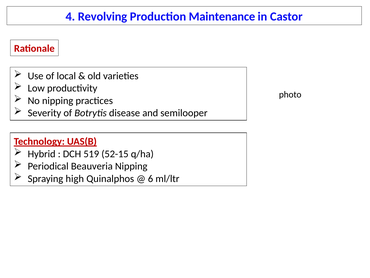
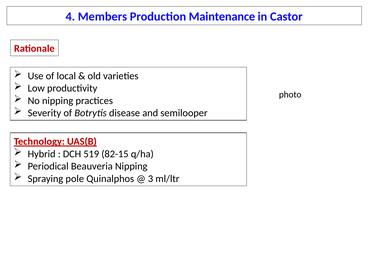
Revolving: Revolving -> Members (102, 17)
52-15: 52-15 -> 82-15 (115, 154)
high: high -> pole (75, 178)
6: 6 -> 3 (151, 178)
